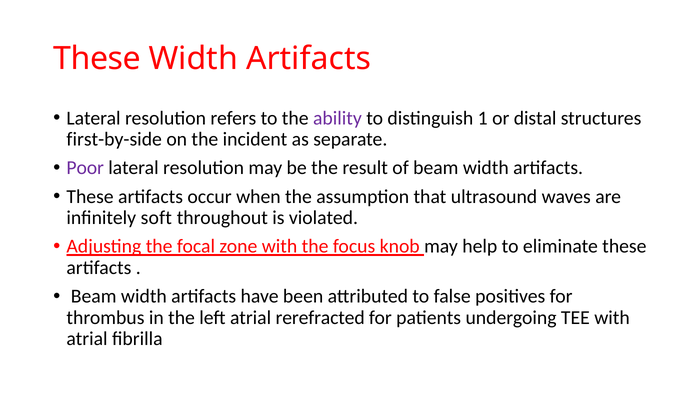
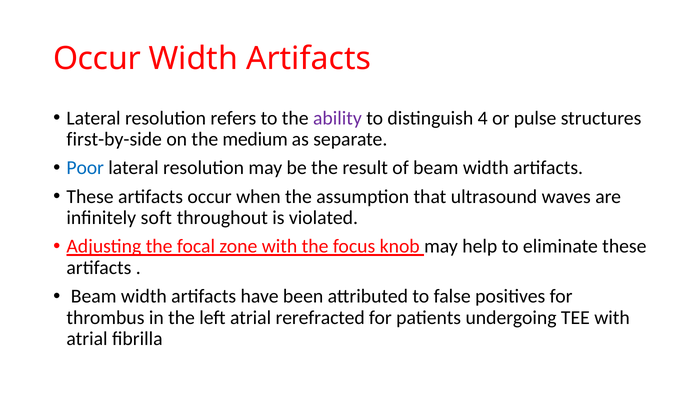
These: These -> Occur (97, 59)
1: 1 -> 4 (483, 118)
distal: distal -> pulse (535, 118)
incident: incident -> medium (255, 139)
Poor colour: purple -> blue (85, 168)
